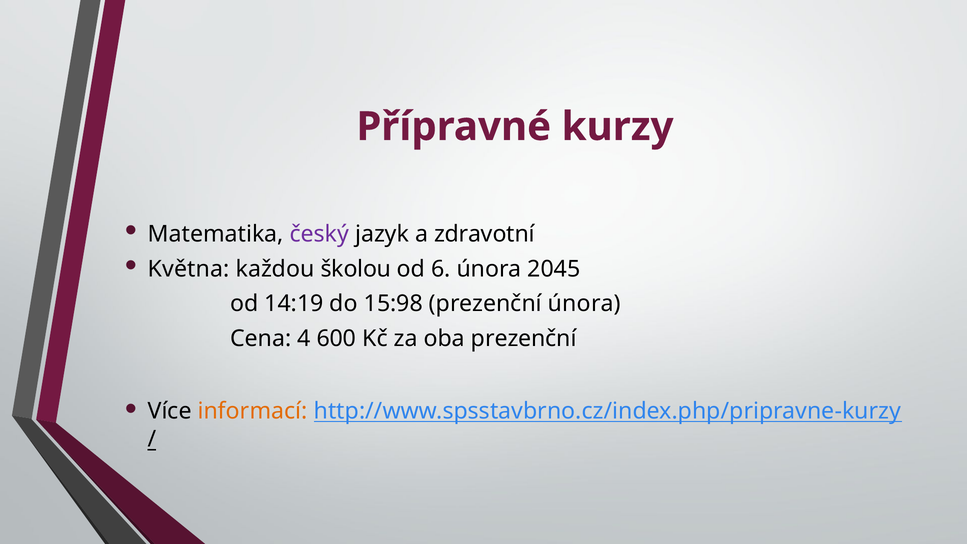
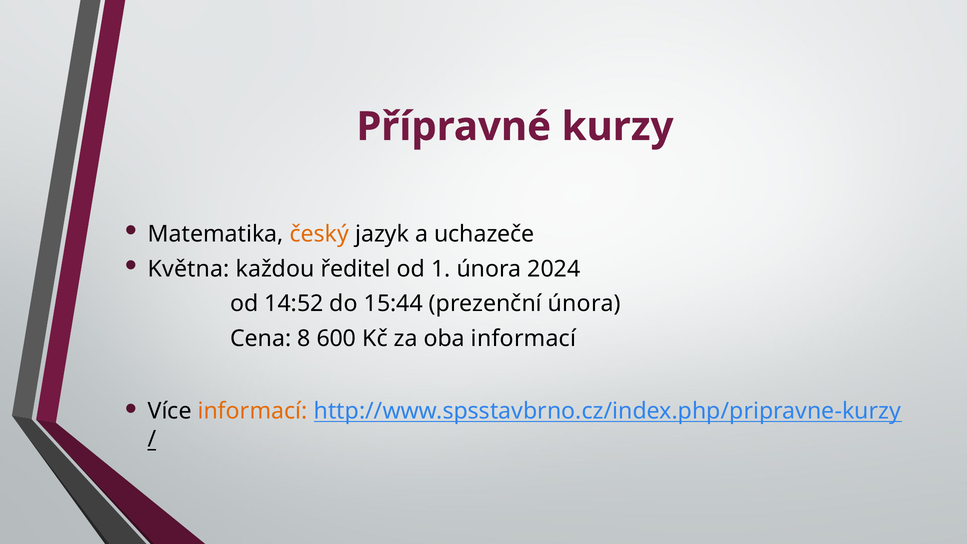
český colour: purple -> orange (319, 234)
zdravotní: zdravotní -> uchazeče (484, 234)
školou: školou -> ředitel (356, 269)
6: 6 -> 1 (441, 269)
2045: 2045 -> 2024 (554, 269)
14:19: 14:19 -> 14:52 (294, 304)
15:98: 15:98 -> 15:44 (393, 304)
4: 4 -> 8 (304, 339)
oba prezenční: prezenční -> informací (524, 339)
